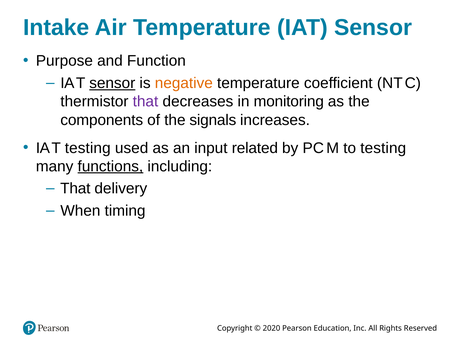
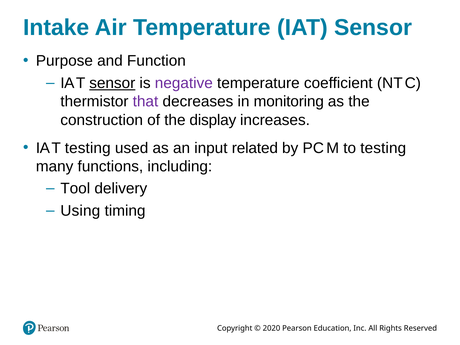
negative colour: orange -> purple (184, 83)
components: components -> construction (102, 120)
signals: signals -> display (213, 120)
functions underline: present -> none (110, 166)
That: That -> Tool (75, 189)
When: When -> Using (80, 211)
